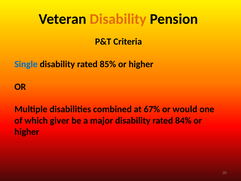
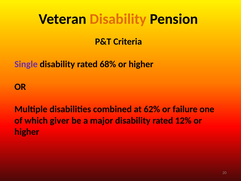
Single colour: blue -> purple (26, 64)
85%: 85% -> 68% (108, 64)
67%: 67% -> 62% (152, 109)
would: would -> failure (185, 109)
84%: 84% -> 12% (183, 120)
